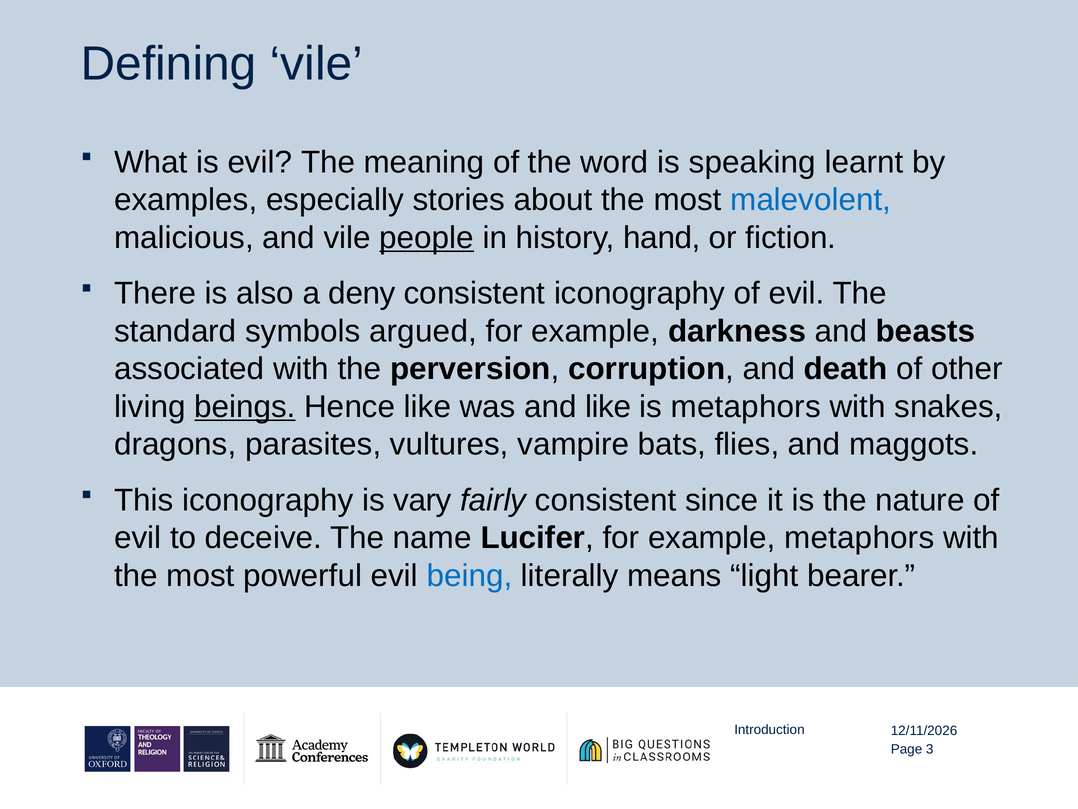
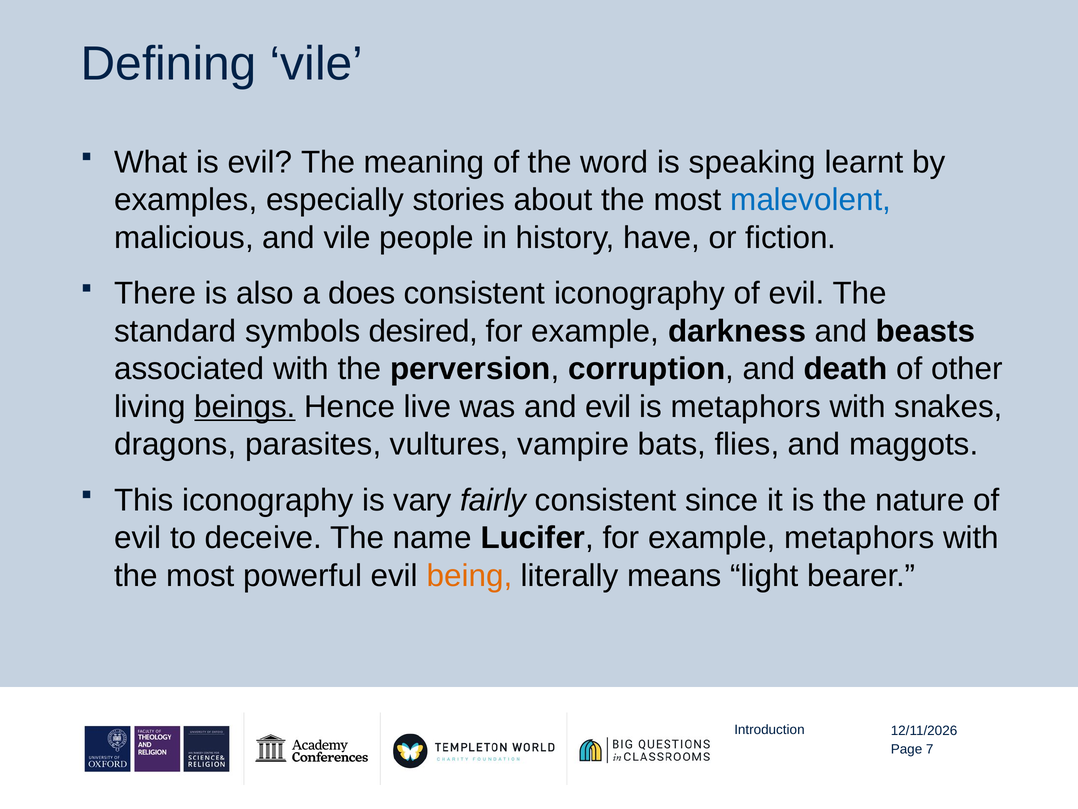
people underline: present -> none (427, 238)
hand: hand -> have (662, 238)
deny: deny -> does (362, 293)
argued: argued -> desired (423, 331)
Hence like: like -> live (427, 406)
and like: like -> evil (608, 406)
being colour: blue -> orange (469, 575)
3: 3 -> 7 (930, 749)
